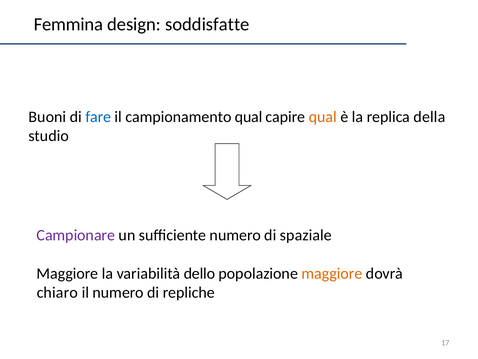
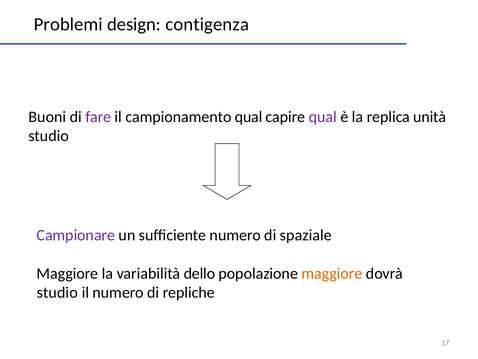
Femmina: Femmina -> Problemi (68, 24)
soddisfatte: soddisfatte -> contigenza (207, 24)
fare colour: blue -> purple (98, 117)
qual colour: orange -> purple (323, 117)
della: della -> unità (430, 117)
chiaro: chiaro -> studio (57, 292)
